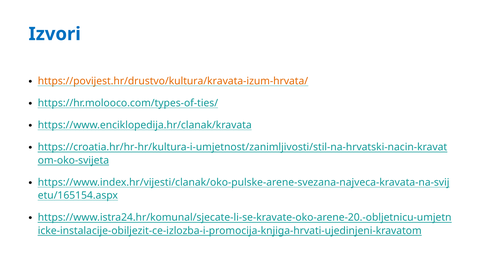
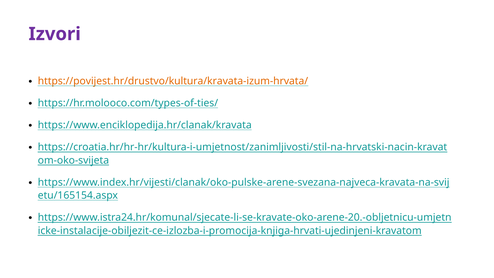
Izvori colour: blue -> purple (55, 34)
